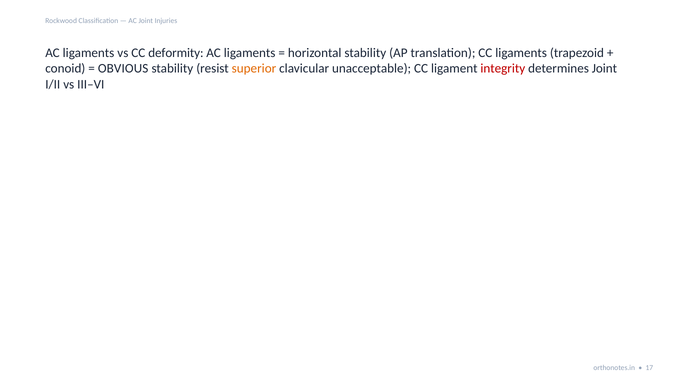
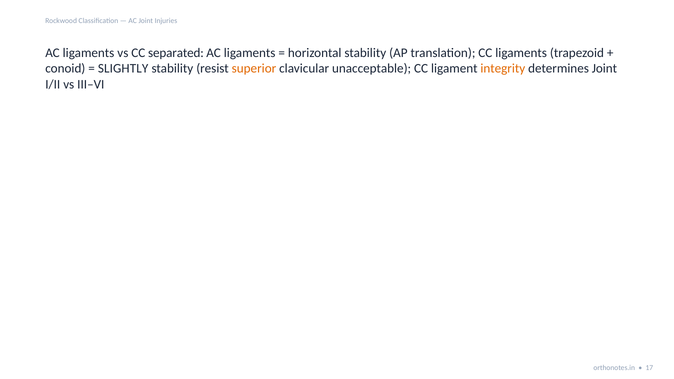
deformity: deformity -> separated (176, 53)
OBVIOUS: OBVIOUS -> SLIGHTLY (123, 69)
integrity colour: red -> orange (503, 69)
